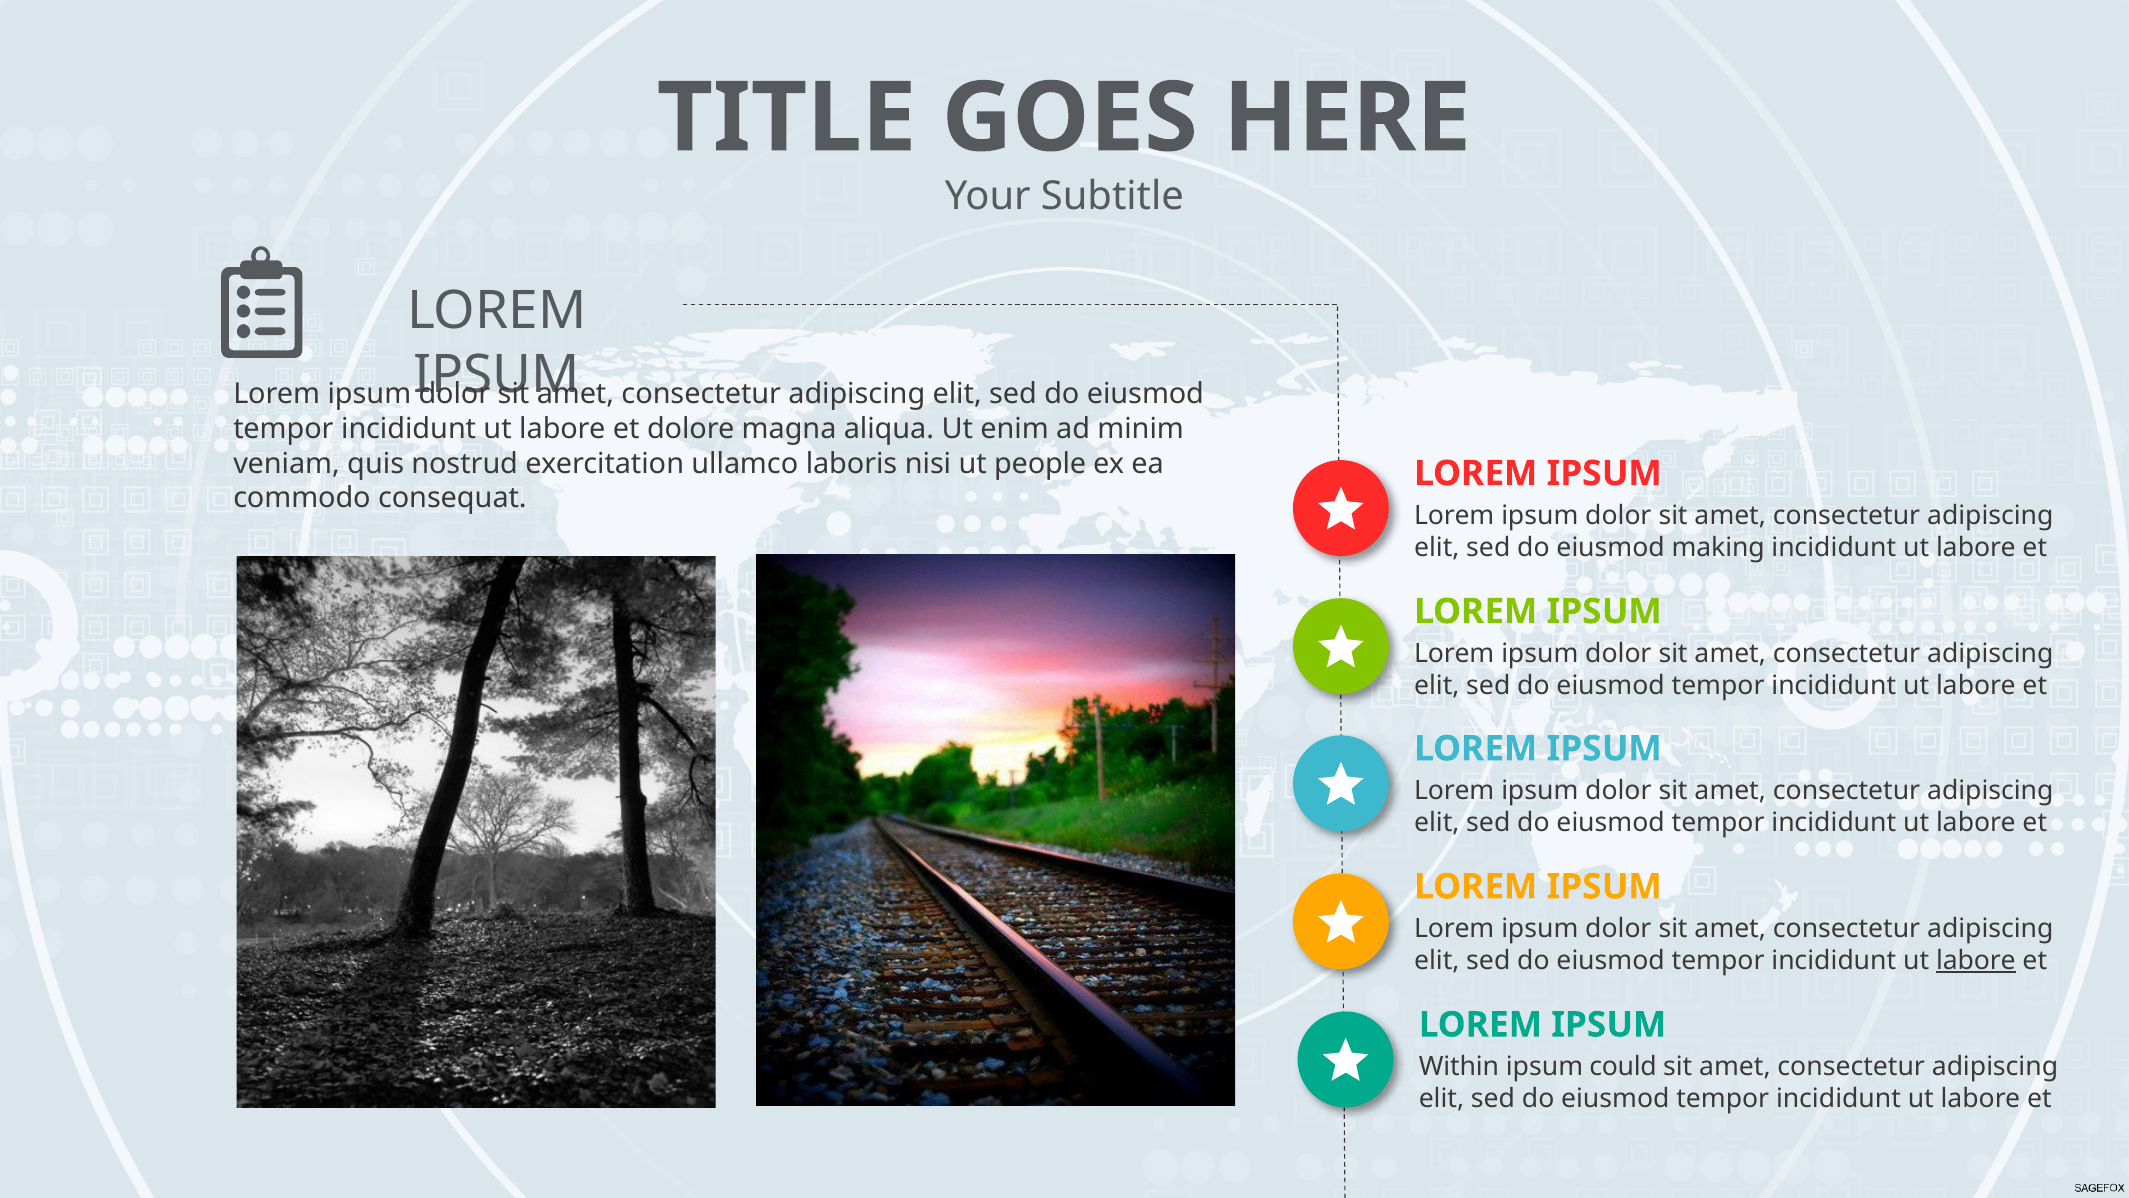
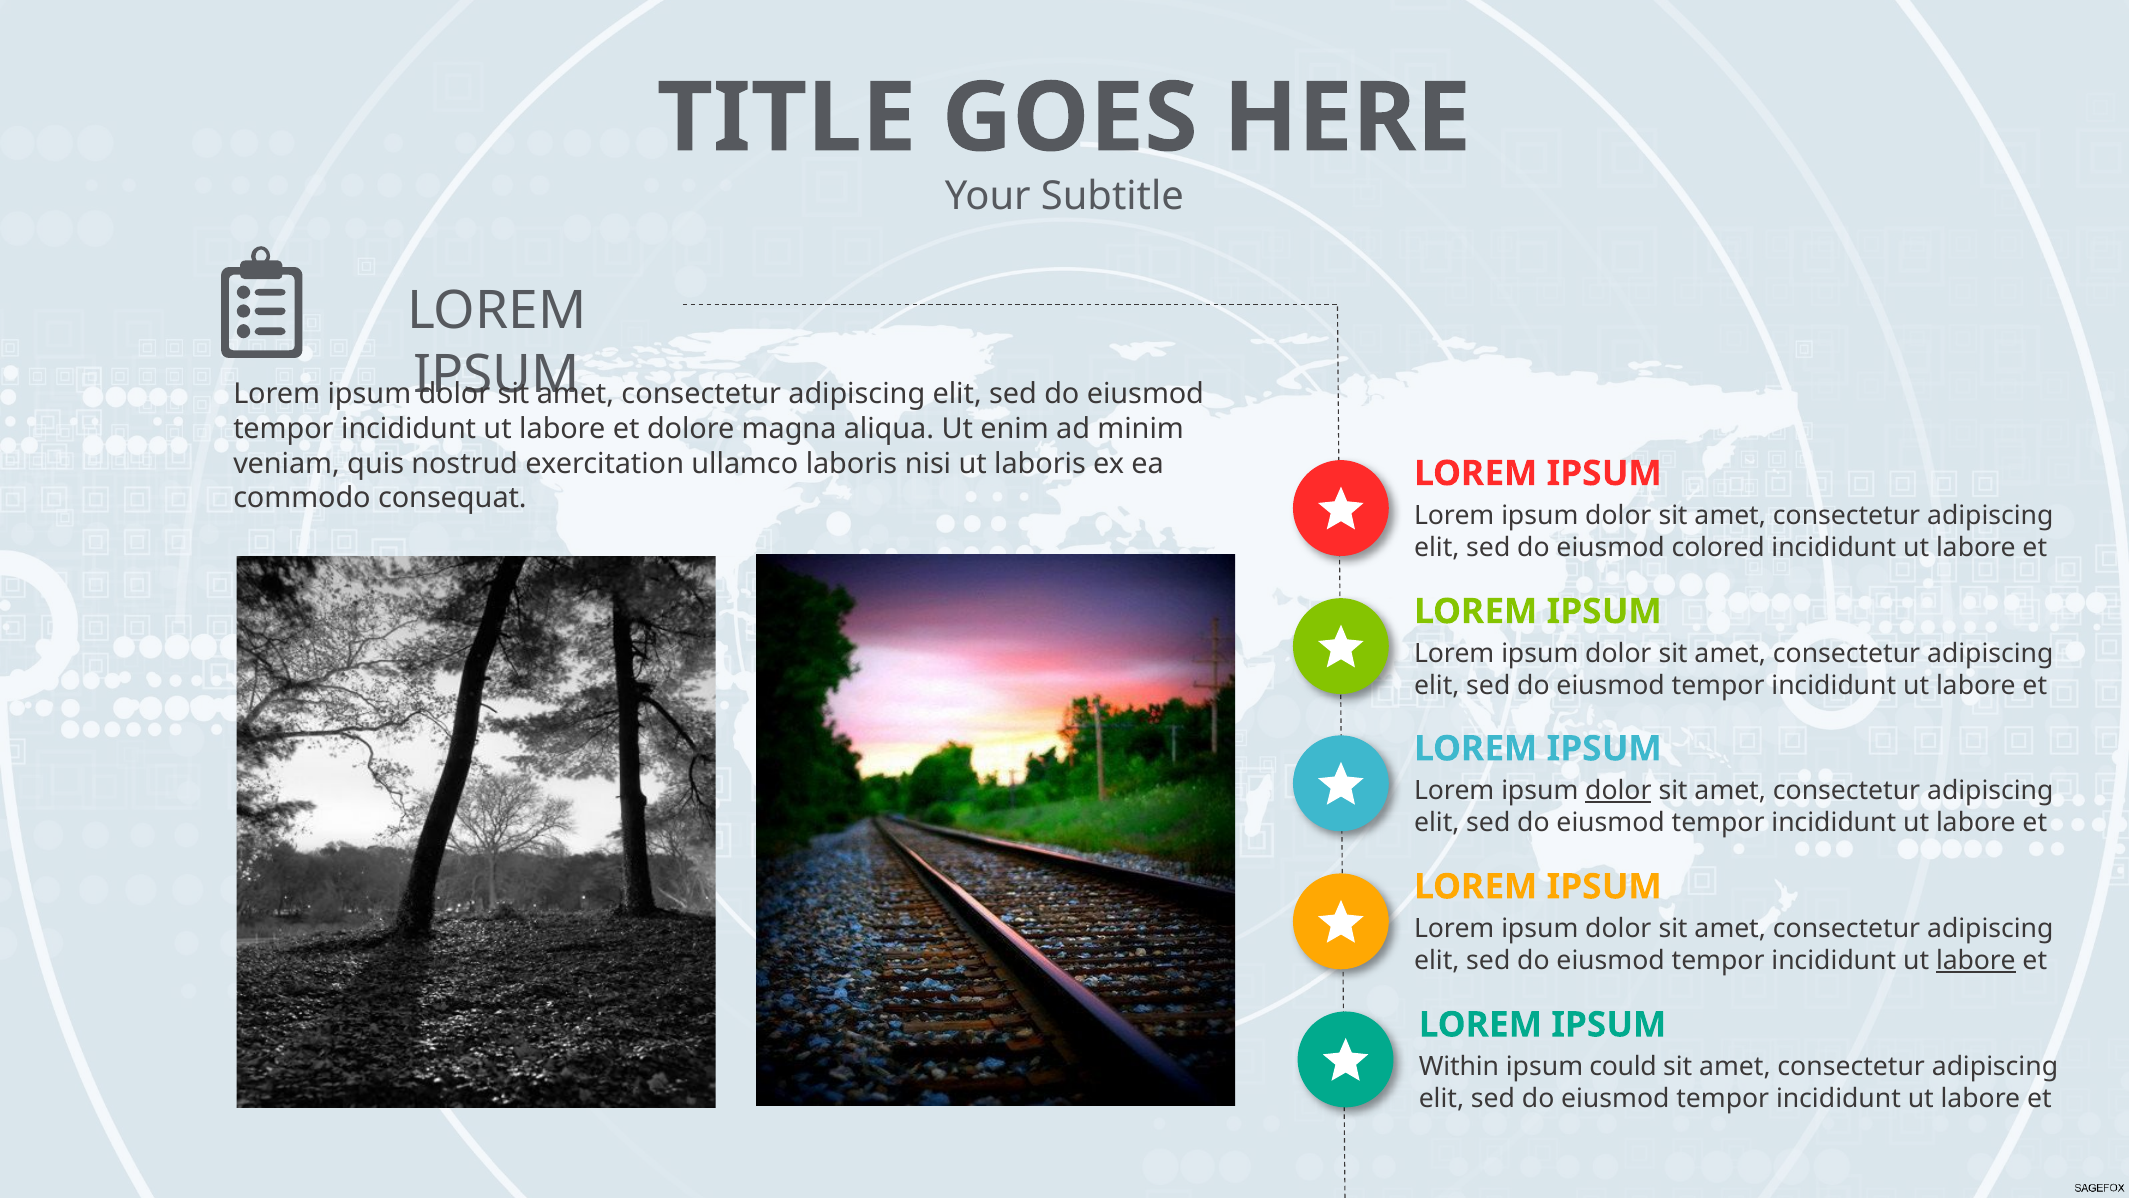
ut people: people -> laboris (1040, 464)
making: making -> colored (1718, 547)
dolor underline: none -> present (1618, 790)
